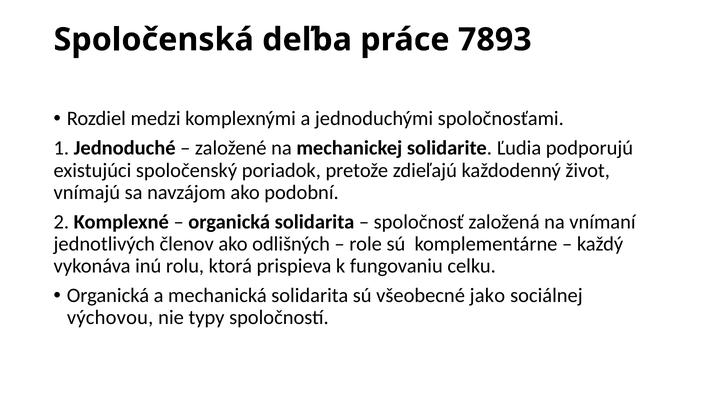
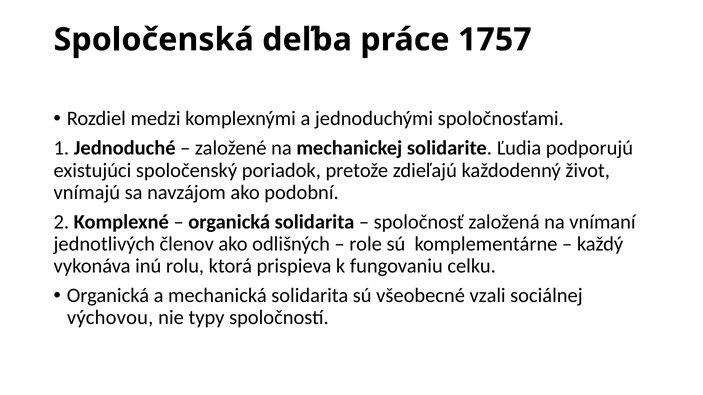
7893: 7893 -> 1757 (495, 40)
jako: jako -> vzali (488, 296)
